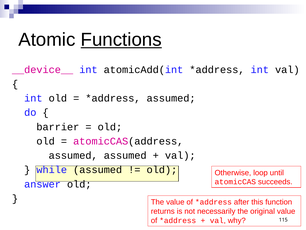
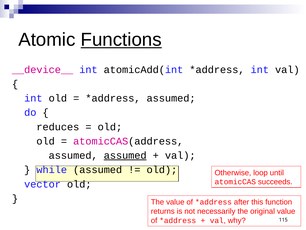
barrier: barrier -> reduces (58, 127)
assumed underline: none -> present (125, 155)
answer: answer -> vector (43, 184)
